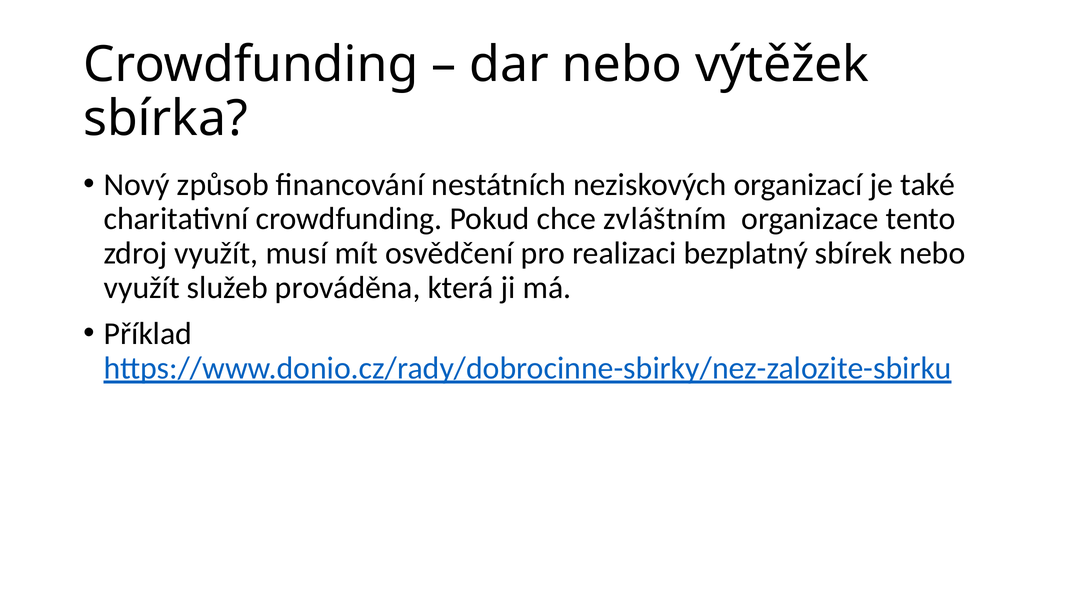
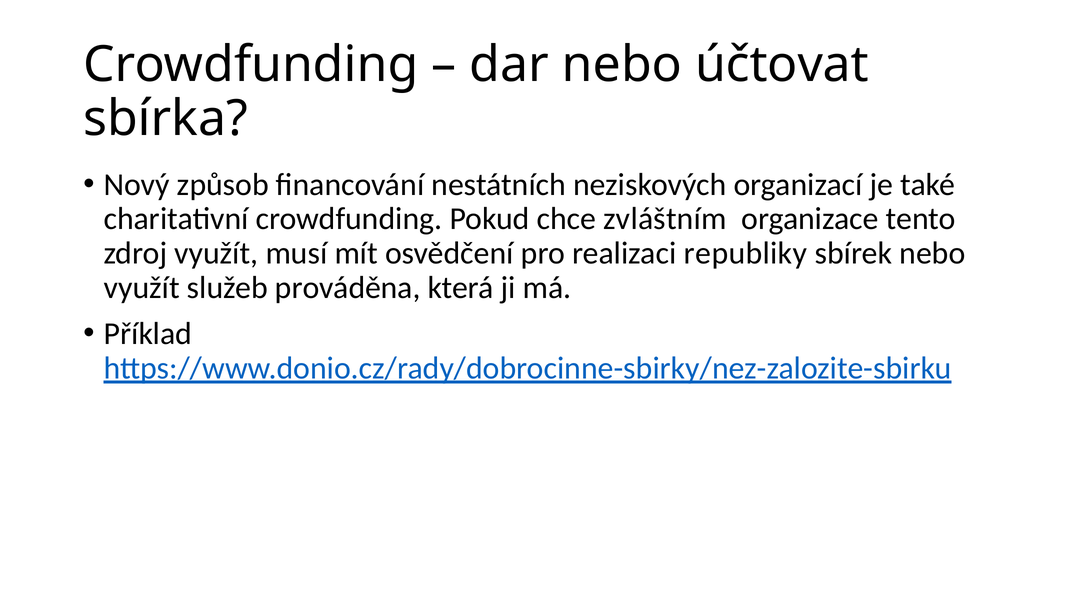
výtěžek: výtěžek -> účtovat (782, 65)
bezplatný: bezplatný -> republiky (745, 253)
